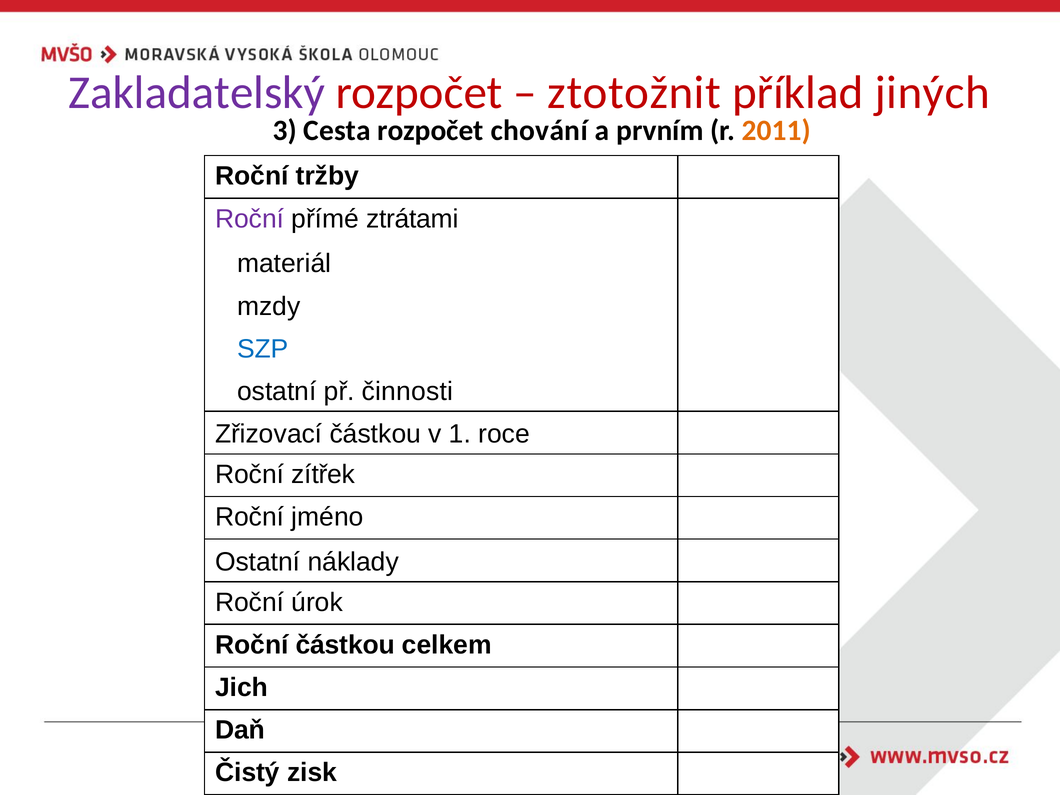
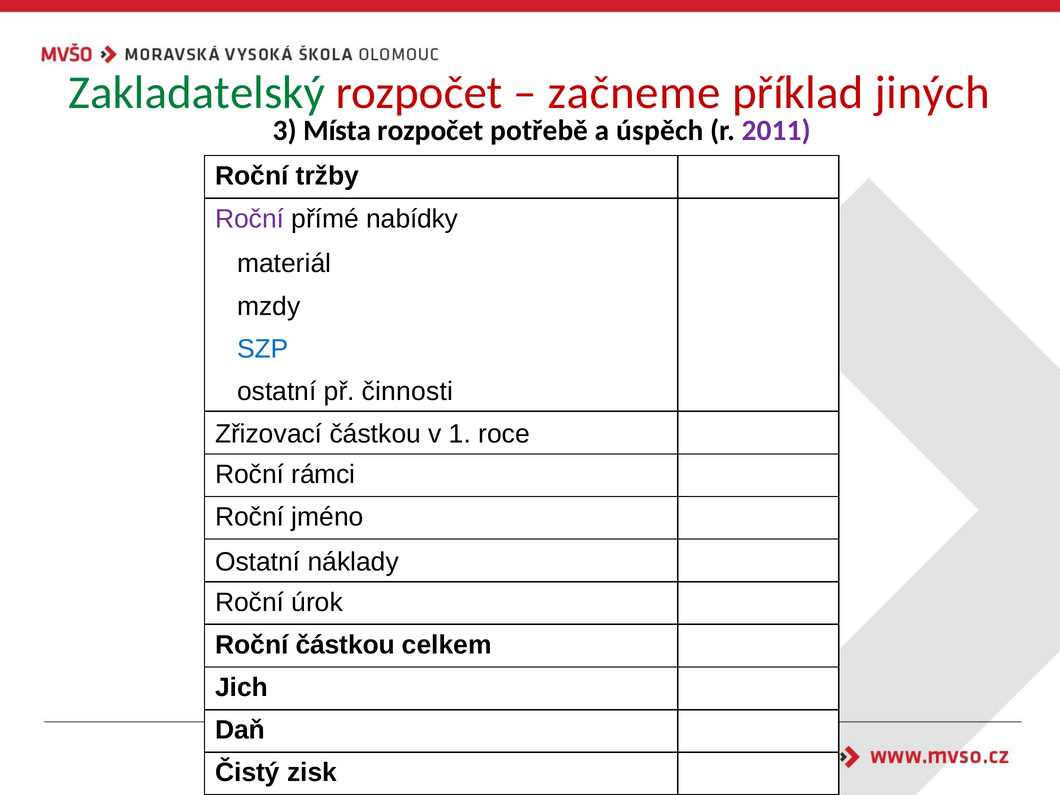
Zakladatelský colour: purple -> green (197, 93)
ztotožnit: ztotožnit -> začneme (634, 93)
Cesta: Cesta -> Místa (337, 130)
chování: chování -> potřebě (539, 130)
prvním: prvním -> úspěch (660, 130)
2011 colour: orange -> purple (776, 130)
ztrátami: ztrátami -> nabídky (412, 219)
zítřek: zítřek -> rámci (323, 475)
